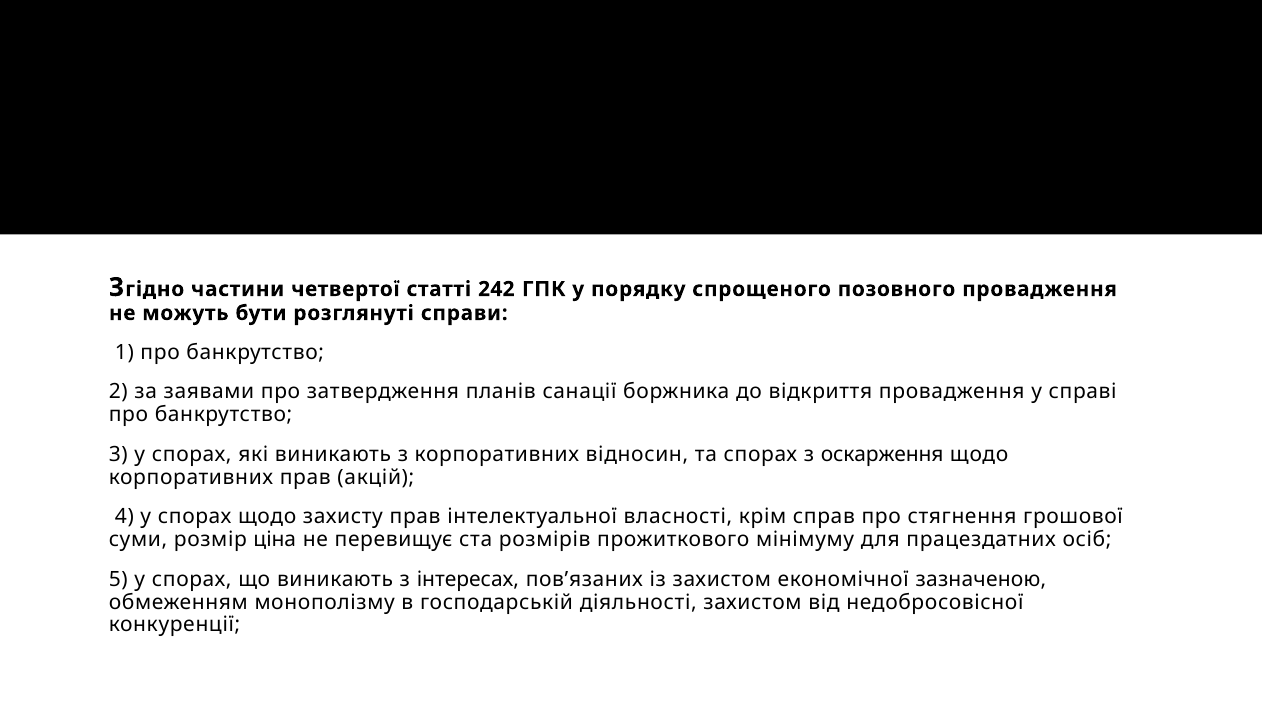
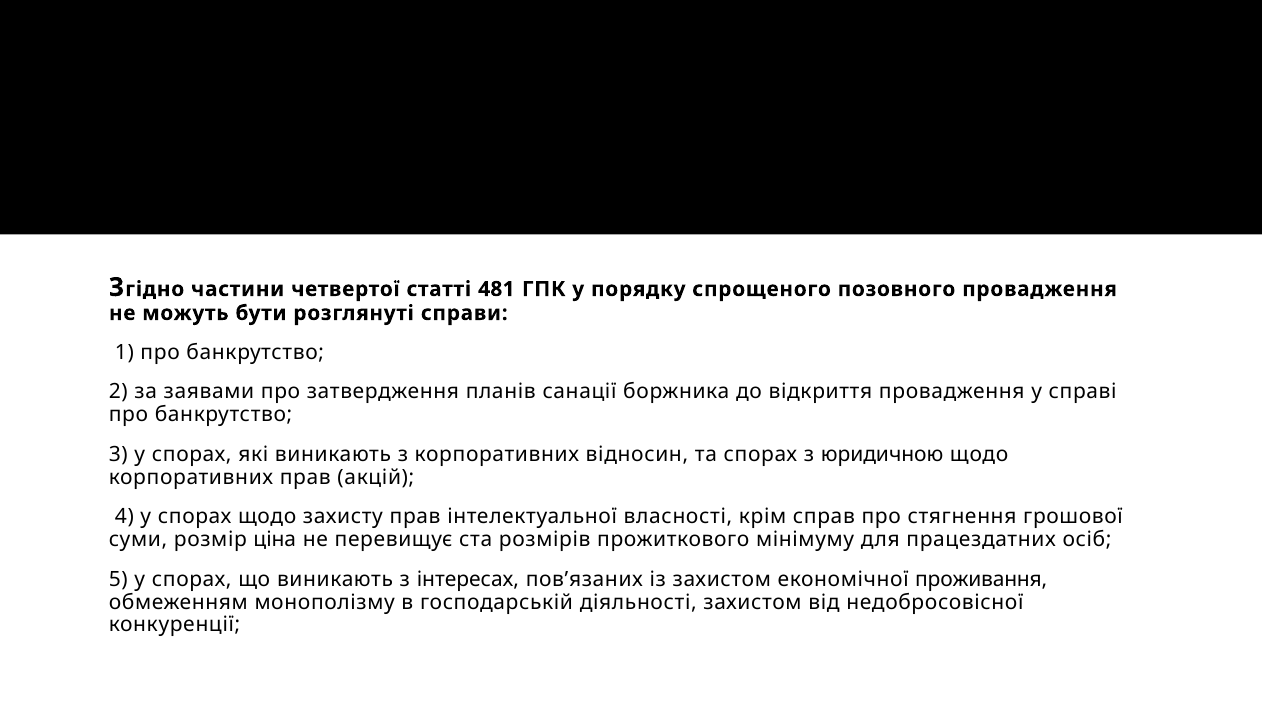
242: 242 -> 481 (496, 289)
оскарження: оскарження -> юридичною (882, 454)
зазначеною: зазначеною -> проживання (981, 579)
